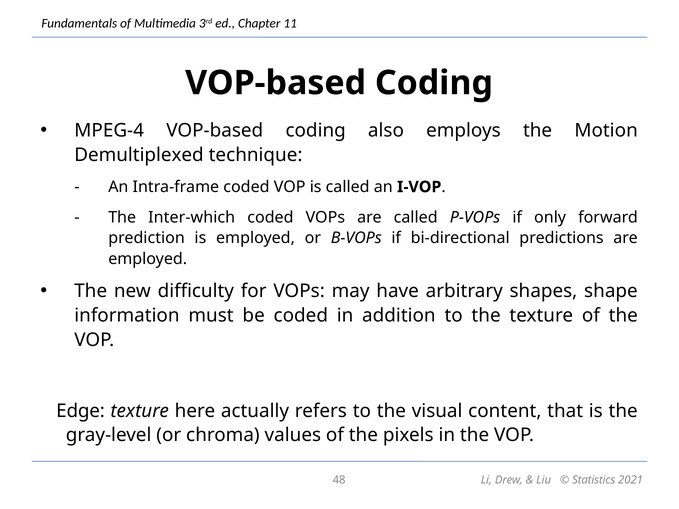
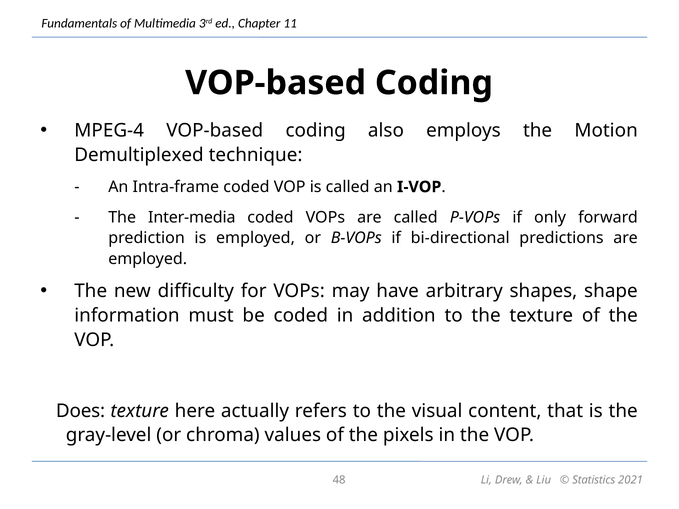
Inter-which: Inter-which -> Inter-media (192, 217)
Edge: Edge -> Does (81, 411)
